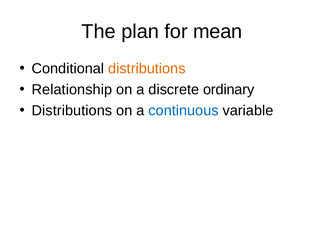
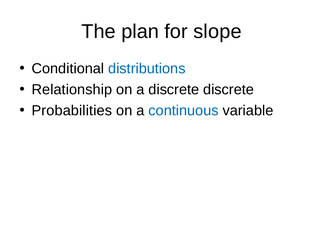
mean: mean -> slope (217, 32)
distributions colour: orange -> blue (147, 68)
discrete ordinary: ordinary -> discrete (229, 89)
Distributions: Distributions -> Probabilities (72, 110)
